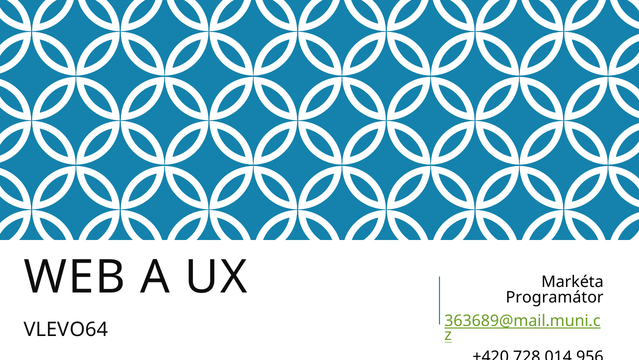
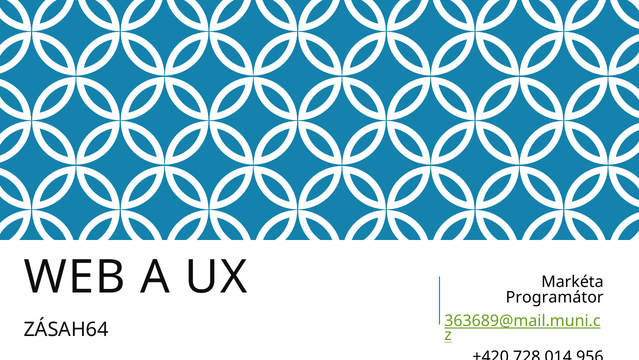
VLEVO64: VLEVO64 -> ZÁSAH64 (66, 329)
